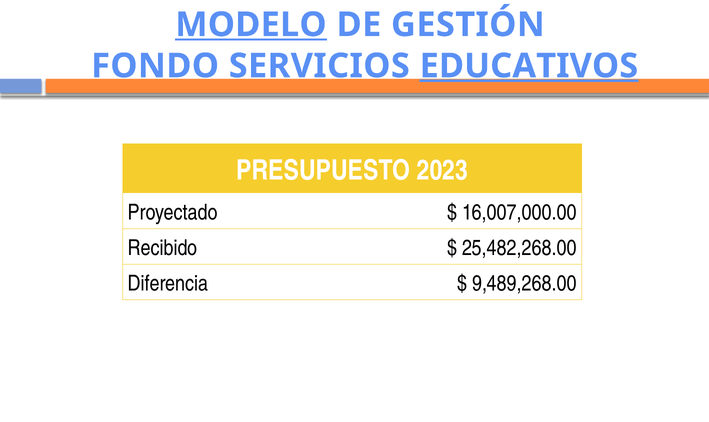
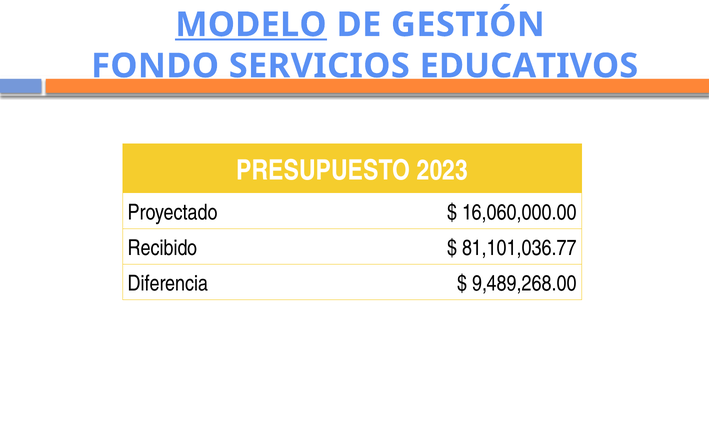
EDUCATIVOS underline: present -> none (529, 66)
16,007,000.00: 16,007,000.00 -> 16,060,000.00 (519, 212)
25,482,268.00: 25,482,268.00 -> 81,101,036.77 (519, 248)
